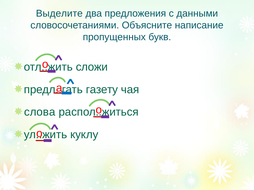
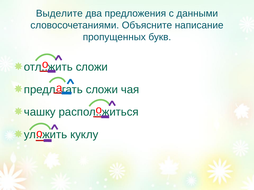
газету: газету -> сложи (102, 90)
слова: слова -> чашку (40, 112)
